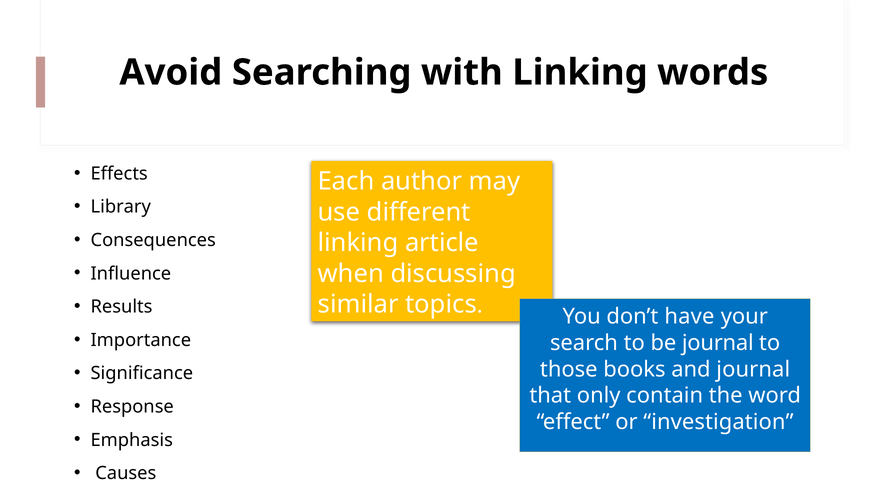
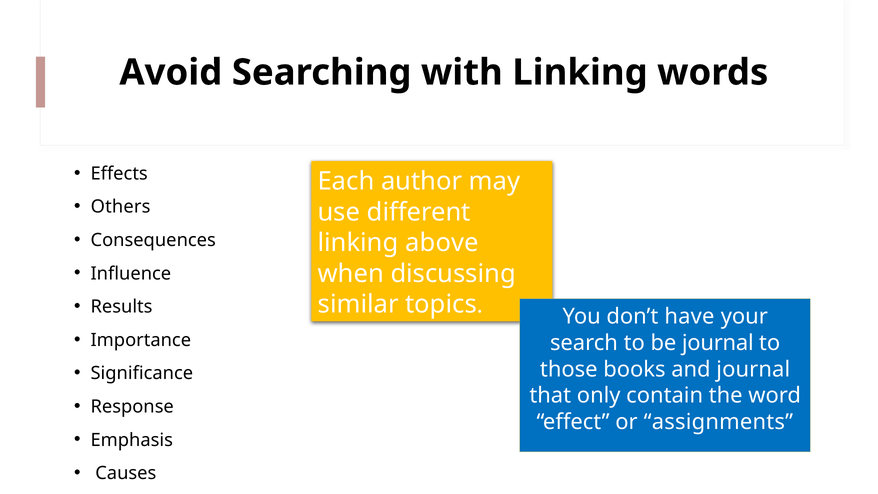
Library: Library -> Others (121, 207)
article: article -> above (442, 243)
investigation: investigation -> assignments (718, 422)
